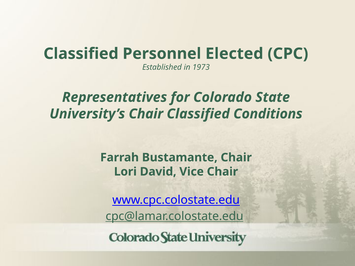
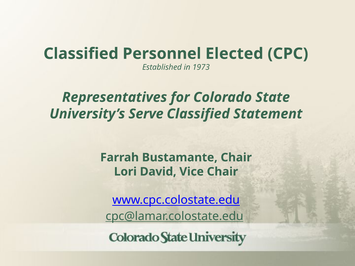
University’s Chair: Chair -> Serve (146, 114)
Conditions: Conditions -> Statement (268, 114)
